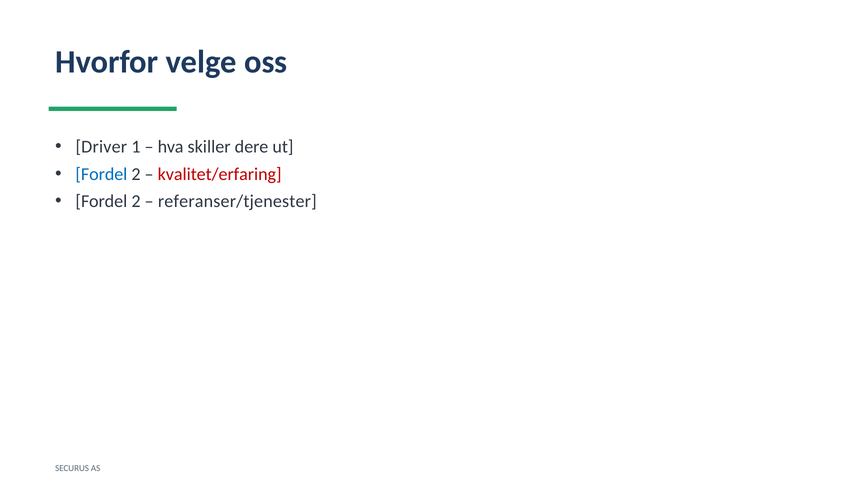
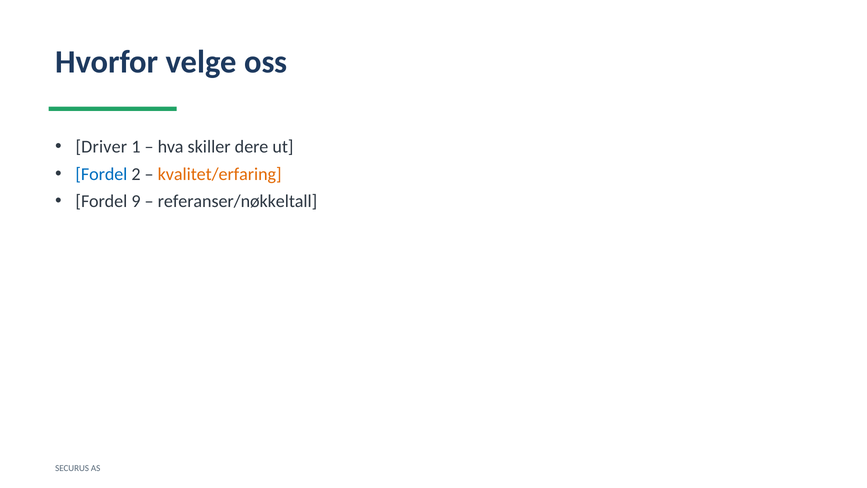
kvalitet/erfaring colour: red -> orange (220, 174)
2: 2 -> 9 (136, 201)
referanser/tjenester: referanser/tjenester -> referanser/nøkkeltall (237, 201)
